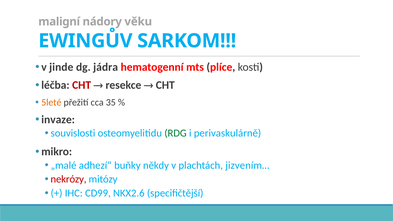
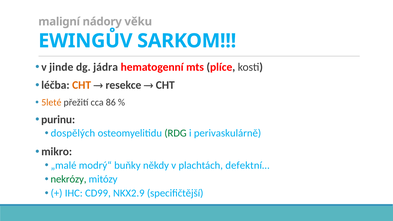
CHT colour: red -> orange (82, 85)
35: 35 -> 86 (111, 102)
invaze: invaze -> purinu (58, 120)
souvislosti: souvislosti -> dospělých (73, 133)
adhezí“: adhezí“ -> modrý“ (95, 165)
jizvením…: jizvením… -> defektní… (247, 165)
nekrózy colour: red -> green (69, 179)
NKX2.6: NKX2.6 -> NKX2.9 (129, 193)
